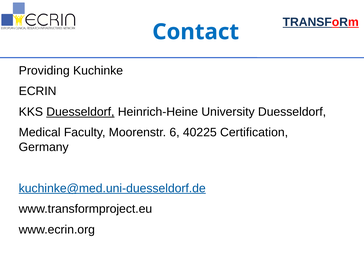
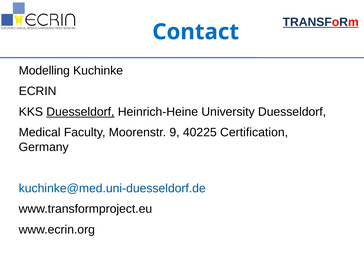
Providing: Providing -> Modelling (44, 71)
6: 6 -> 9 (175, 132)
kuchinke@med.uni-duesseldorf.de underline: present -> none (112, 188)
